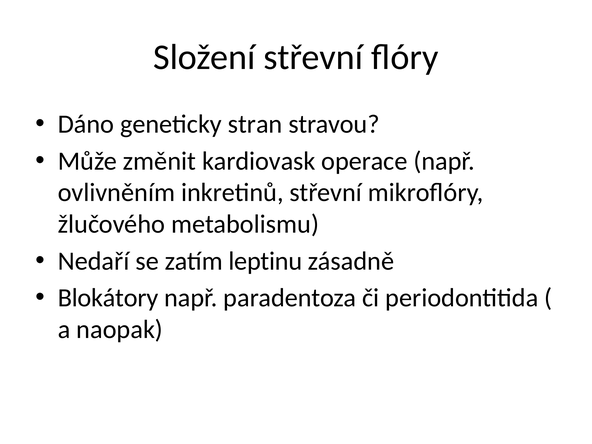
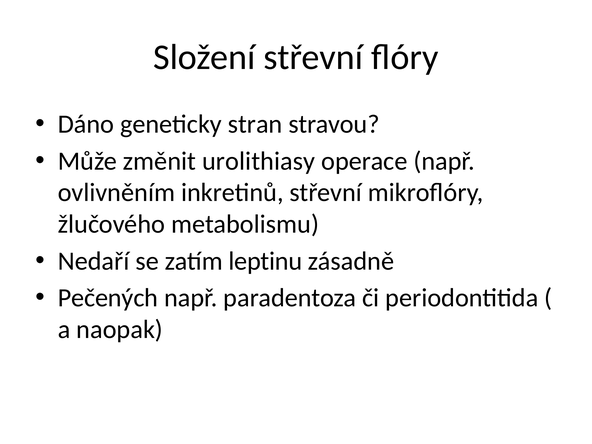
kardiovask: kardiovask -> urolithiasy (259, 161)
Blokátory: Blokátory -> Pečených (108, 298)
